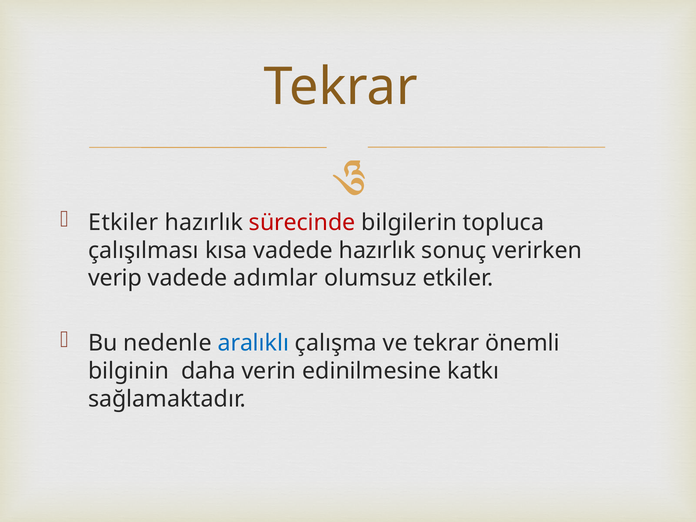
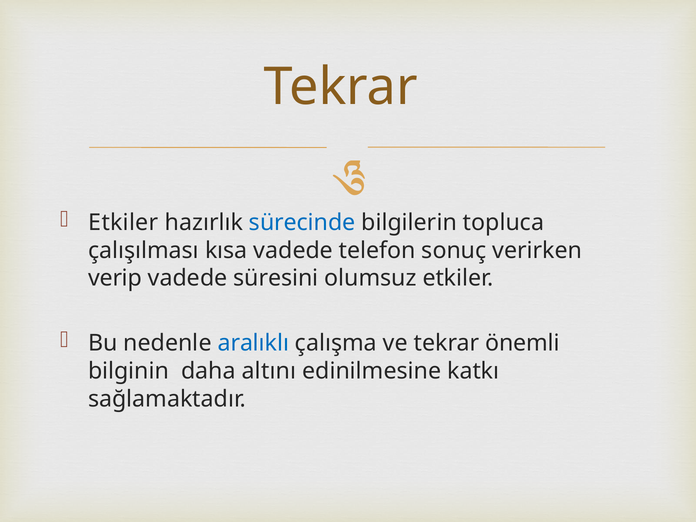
sürecinde colour: red -> blue (302, 223)
vadede hazırlık: hazırlık -> telefon (377, 250)
adımlar: adımlar -> süresini (276, 278)
verin: verin -> altını (269, 371)
